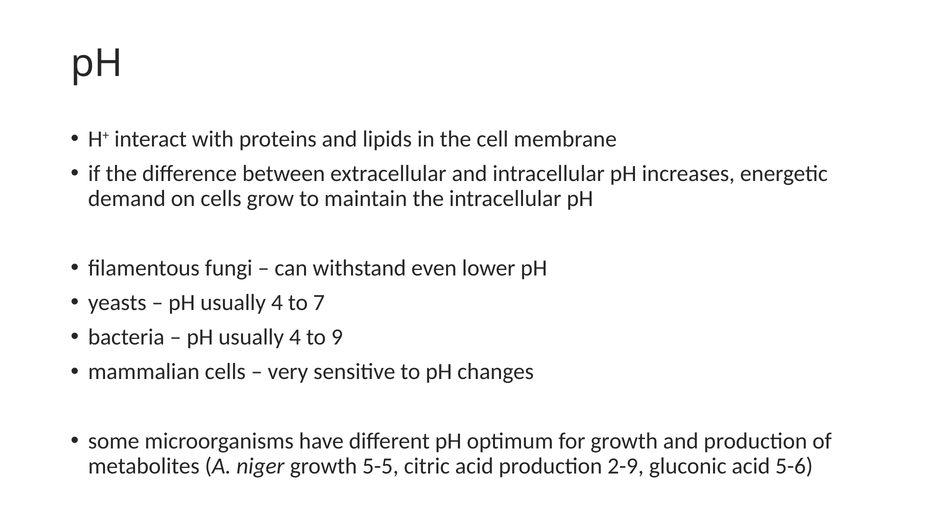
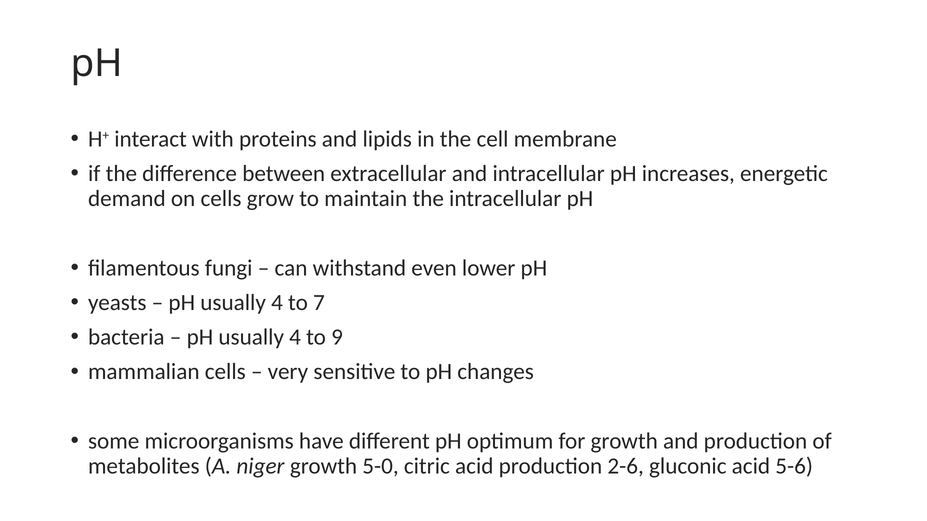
5-5: 5-5 -> 5-0 (380, 467)
2-9: 2-9 -> 2-6 (626, 467)
